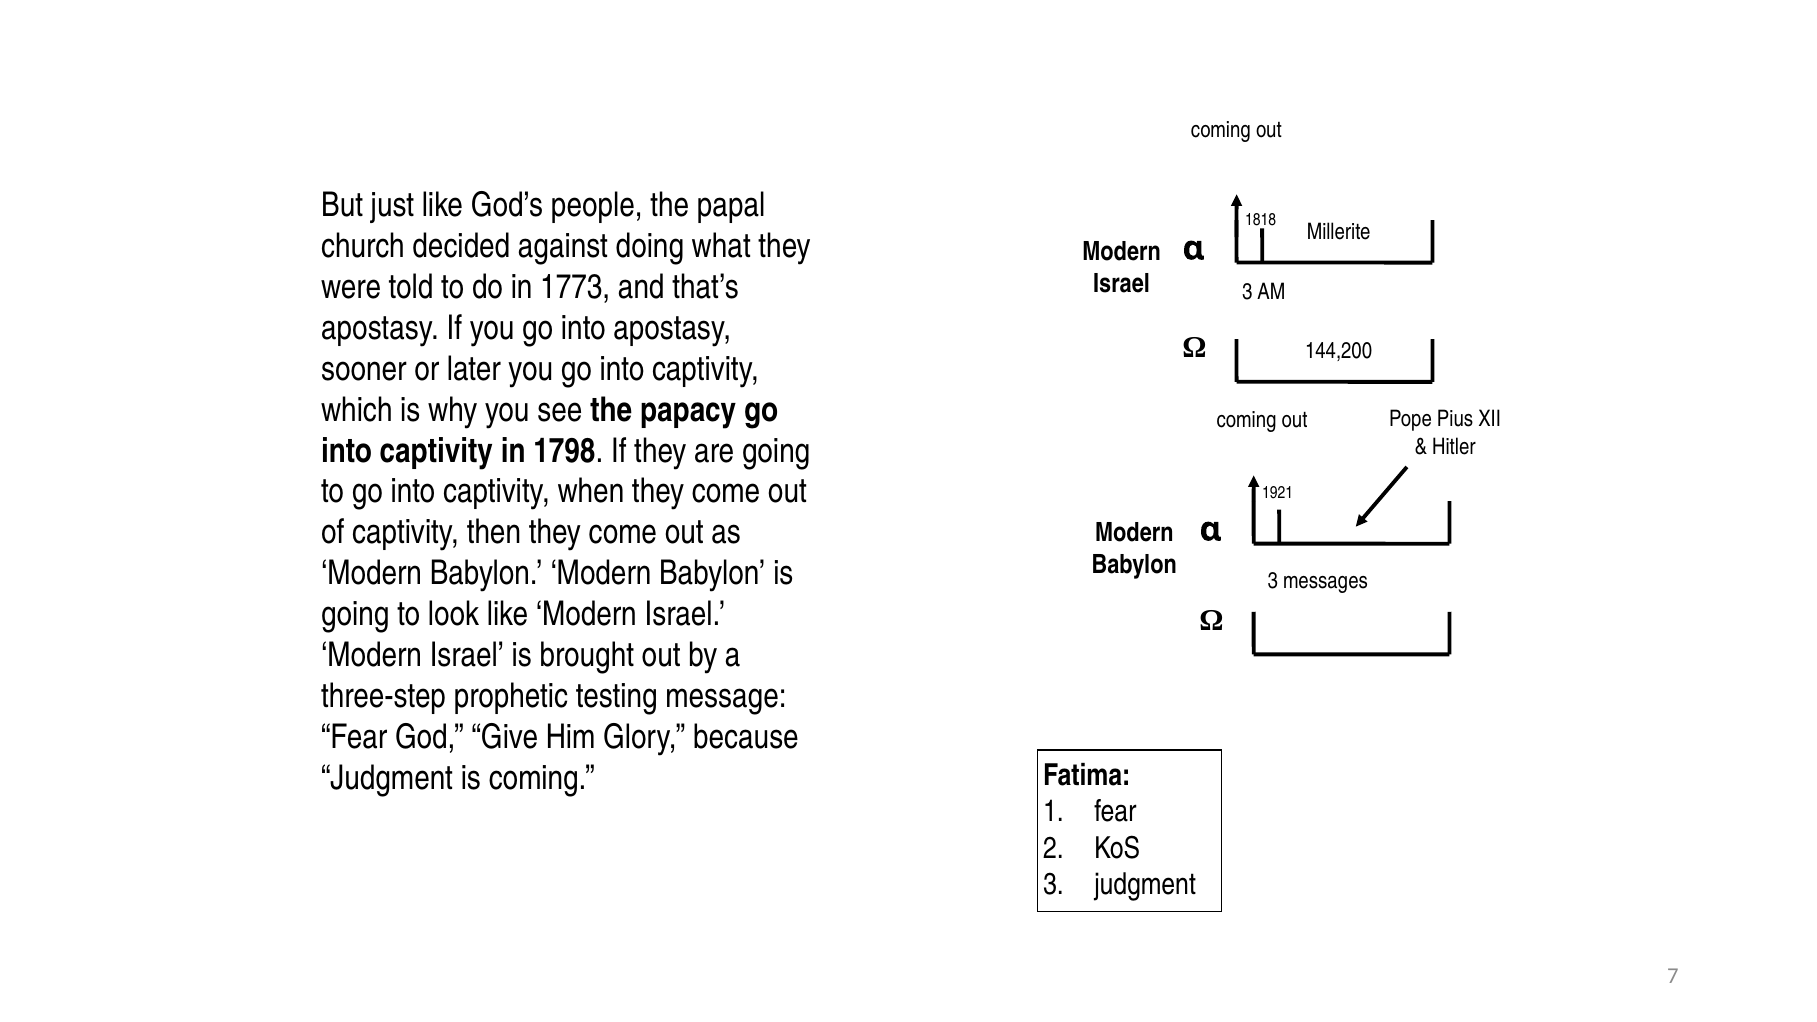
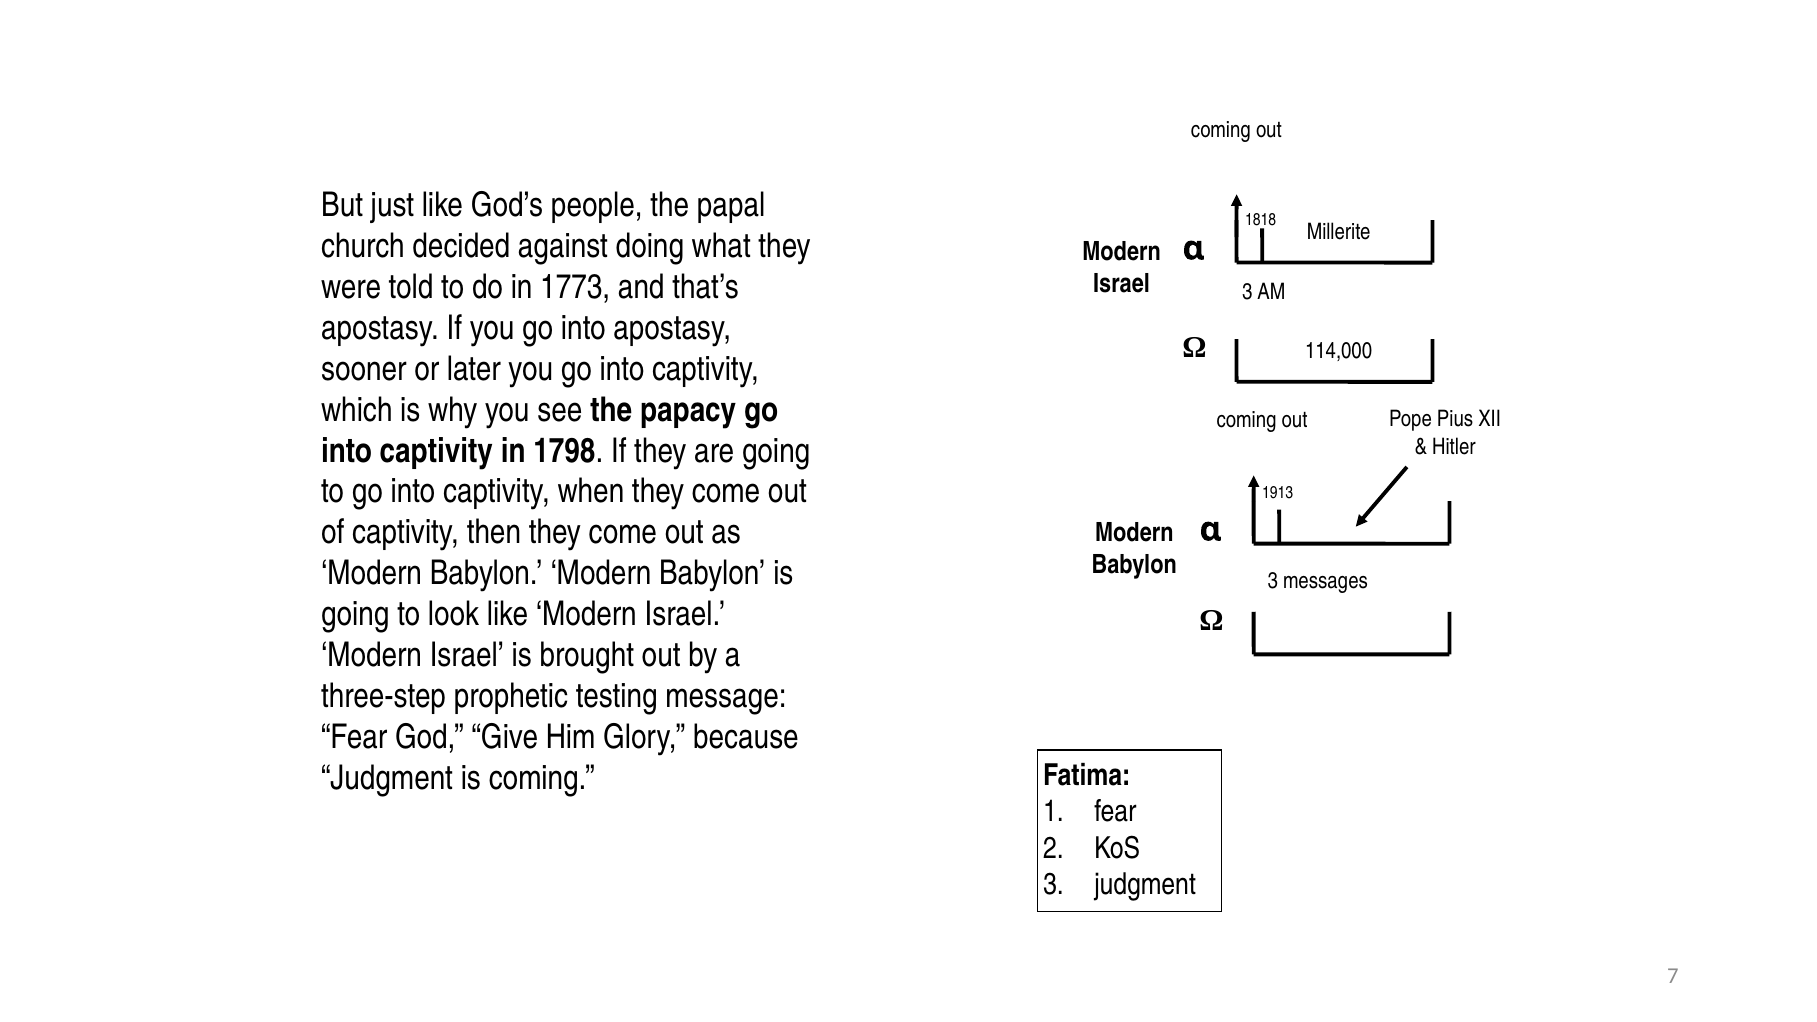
144,200: 144,200 -> 114,000 (1339, 351)
1921: 1921 -> 1913 (1278, 492)
